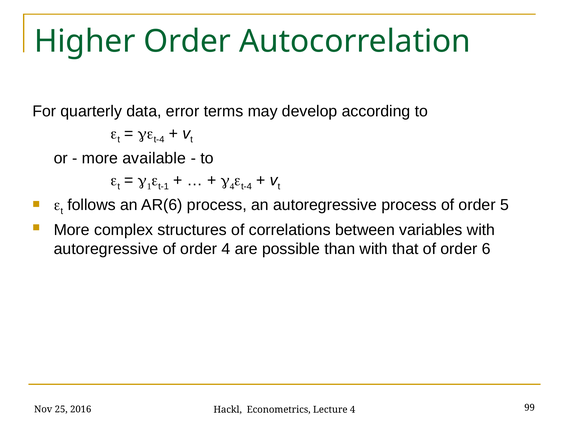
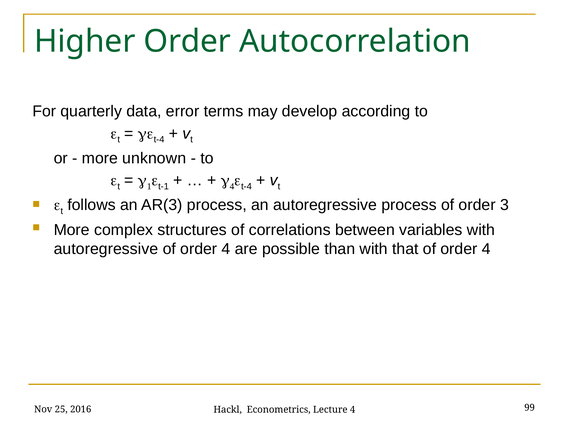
available: available -> unknown (154, 158)
AR(6: AR(6 -> AR(3 (162, 205)
5: 5 -> 3 (504, 205)
that of order 6: 6 -> 4 (486, 249)
